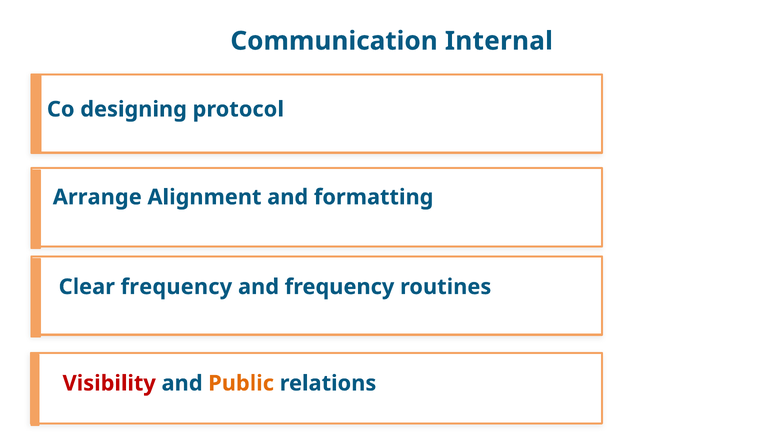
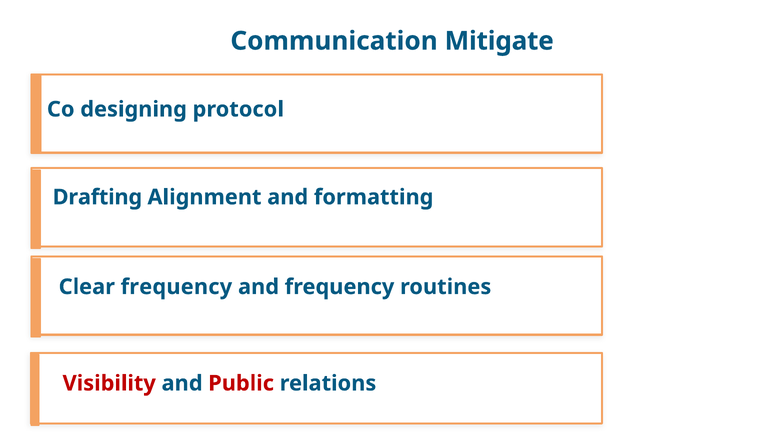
Internal: Internal -> Mitigate (499, 41)
Arrange: Arrange -> Drafting (97, 197)
Public colour: orange -> red (241, 383)
